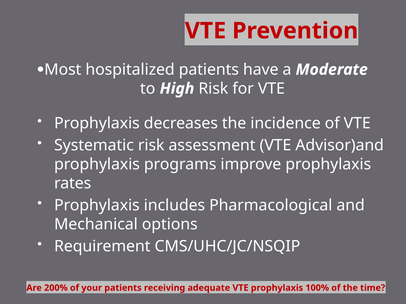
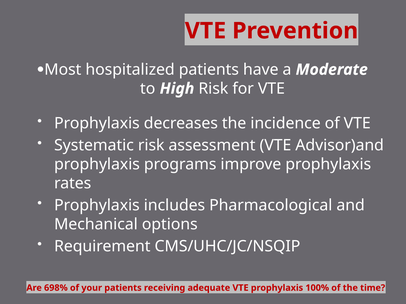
200%: 200% -> 698% (56, 288)
